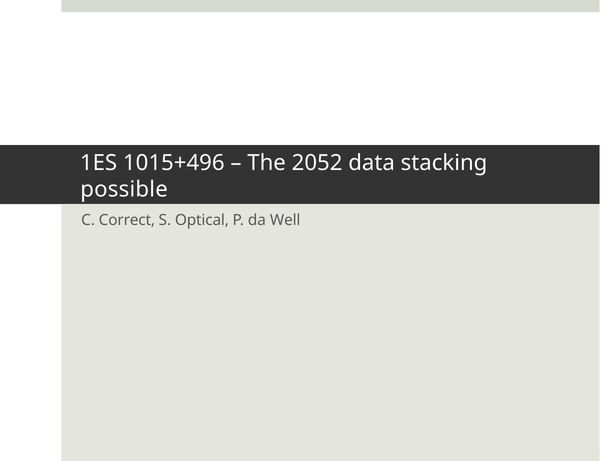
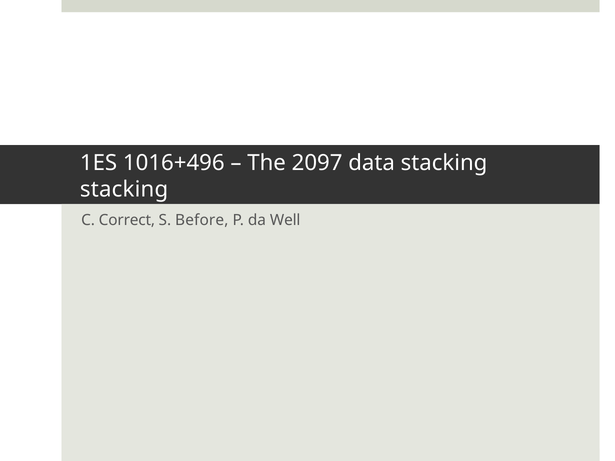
1015+496: 1015+496 -> 1016+496 (174, 163)
2052: 2052 -> 2097 (317, 163)
possible: possible -> stacking (124, 190)
Optical: Optical -> Before (202, 221)
